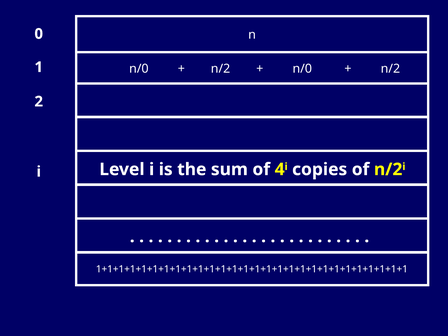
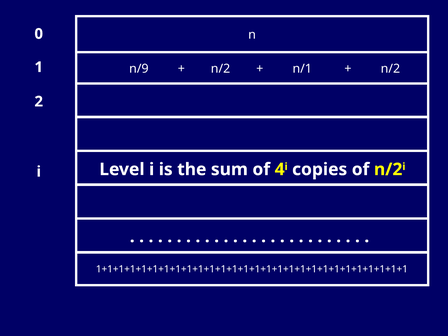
n/0: n/0 -> n/9 (139, 69)
n/0: n/0 -> n/1 (302, 69)
